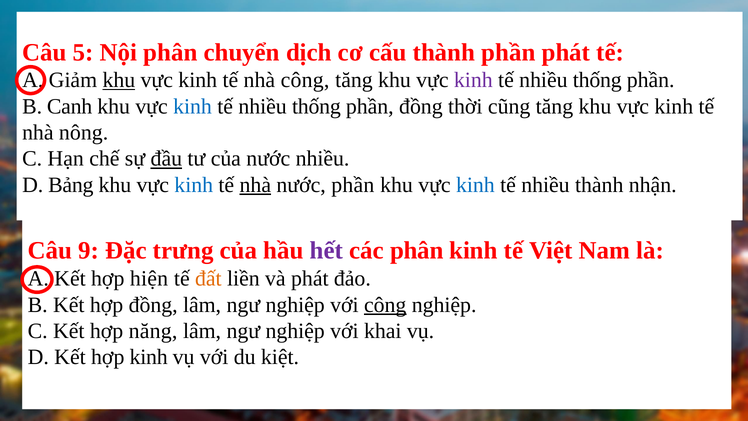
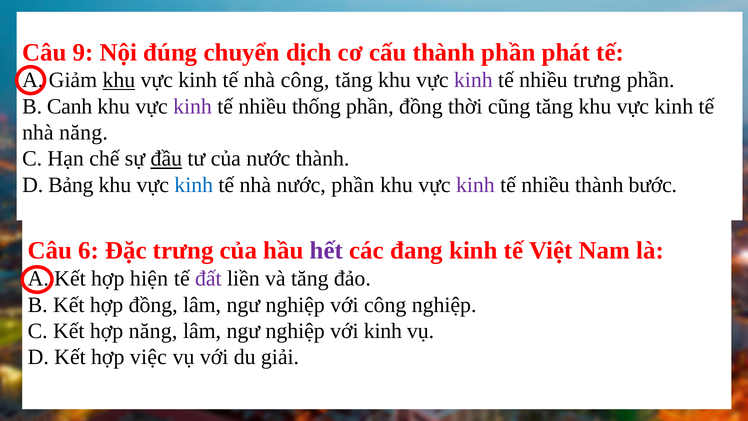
5: 5 -> 9 (83, 52)
Nội phân: phân -> đúng (170, 52)
thống: thống -> trưng (597, 80)
kinh colour: blue -> purple (193, 106)
nhà nông: nông -> năng (84, 132)
nước nhiều: nhiều -> thành (323, 159)
nhà underline: present -> none (255, 185)
kinh colour: blue -> purple (475, 185)
nhận: nhận -> bước (653, 185)
9: 9 -> 6 (89, 251)
các phân: phân -> đang (417, 251)
đất colour: orange -> purple (208, 278)
và phát: phát -> tăng (310, 278)
công underline: present -> none (385, 305)
với khai: khai -> kinh (383, 331)
hợp kinh: kinh -> việc (148, 357)
kiệt: kiệt -> giải (280, 357)
